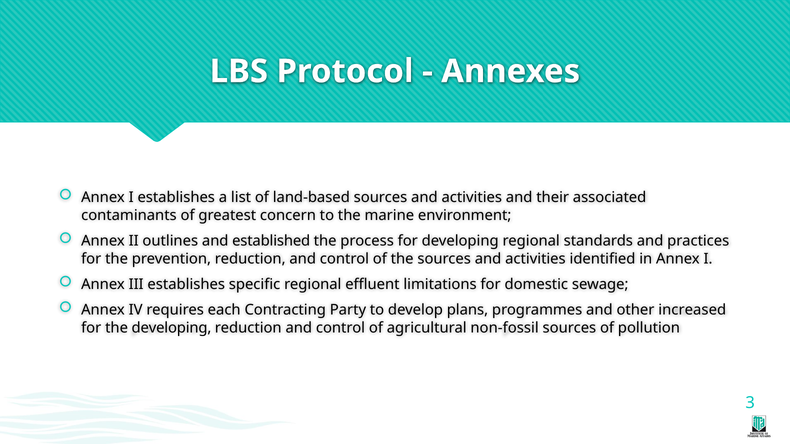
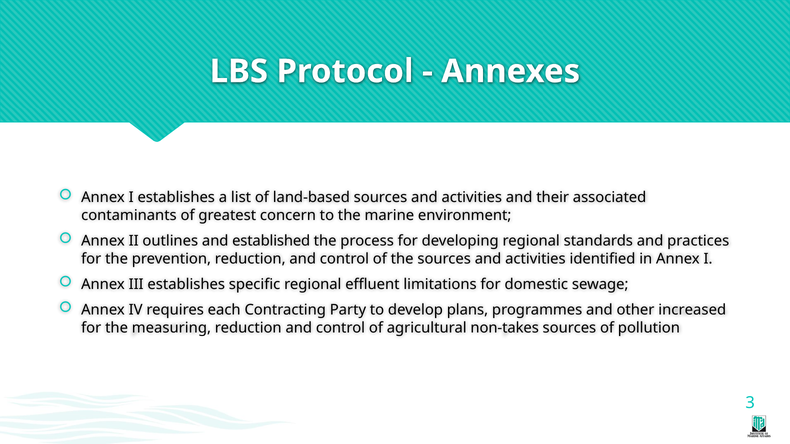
the developing: developing -> measuring (171, 328)
non-fossil: non-fossil -> non-takes (505, 328)
